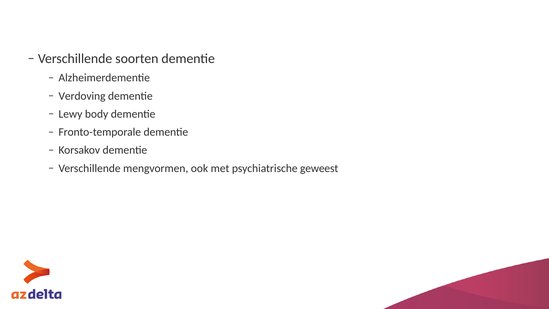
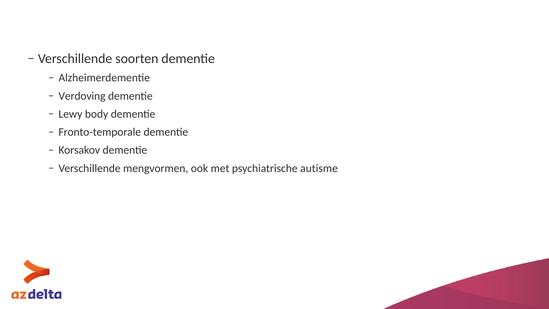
geweest: geweest -> autisme (319, 168)
